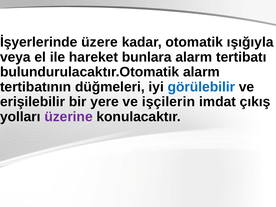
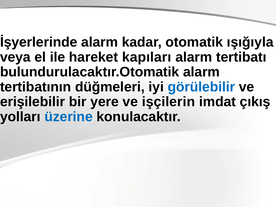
İşyerlerinde üzere: üzere -> alarm (100, 42)
bunlara: bunlara -> kapıları (147, 57)
üzerine colour: purple -> blue (69, 117)
